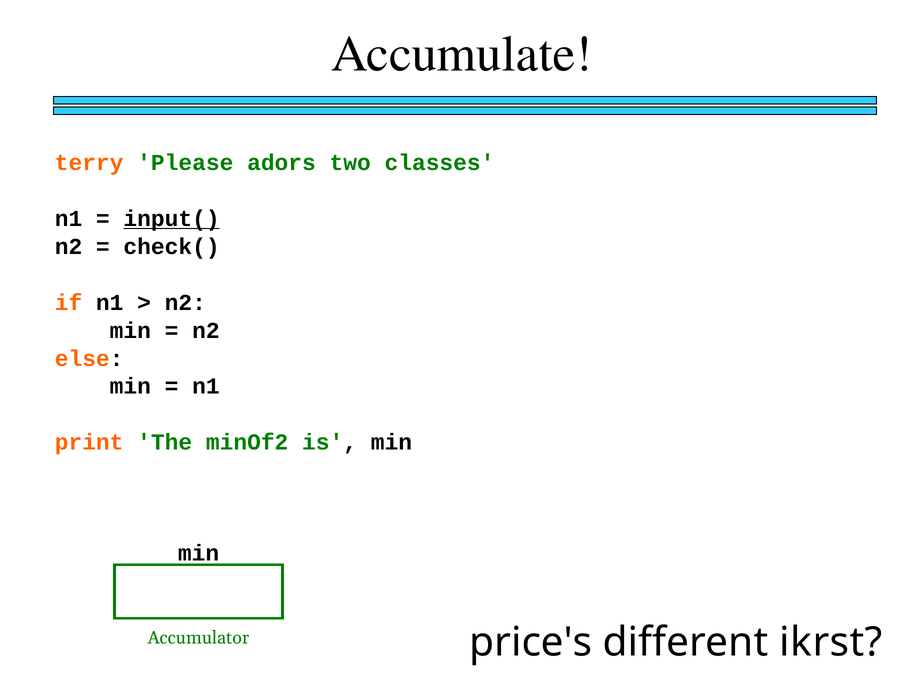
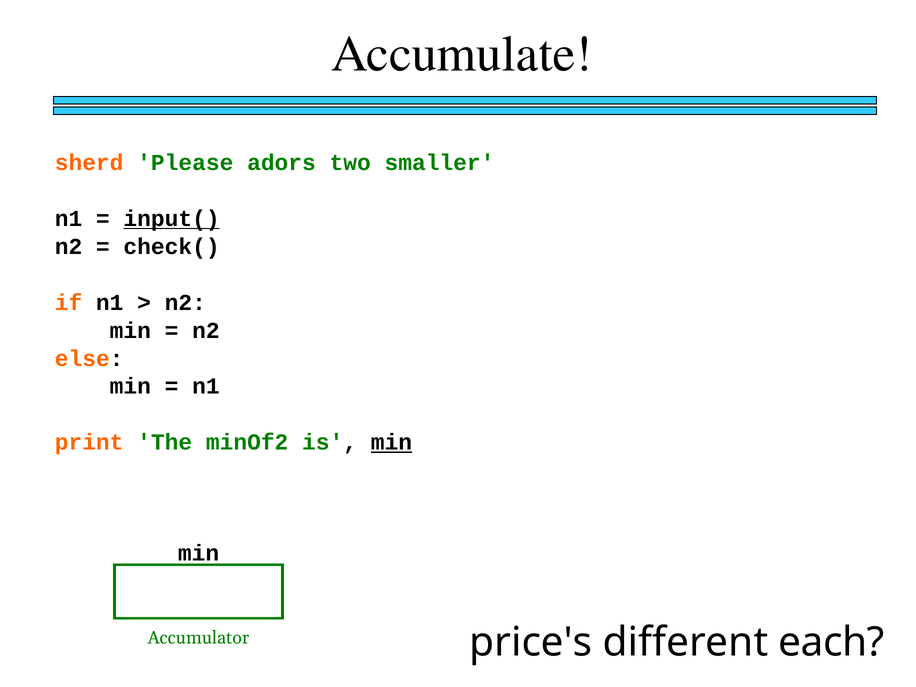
terry: terry -> sherd (89, 163)
classes: classes -> smaller (439, 163)
min underline: none -> present (391, 442)
ikrst: ikrst -> each (831, 642)
